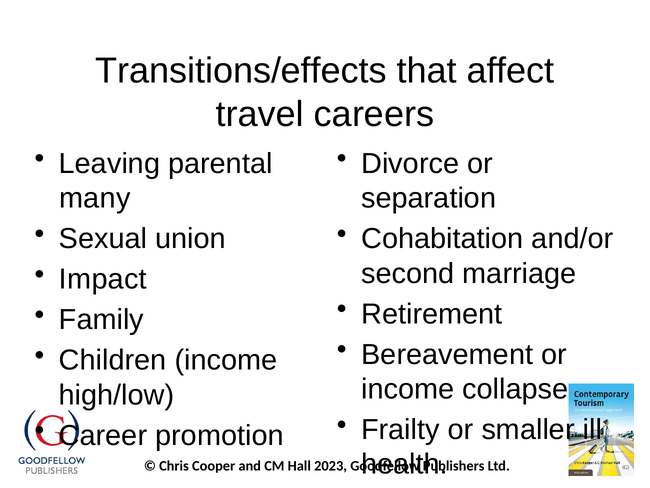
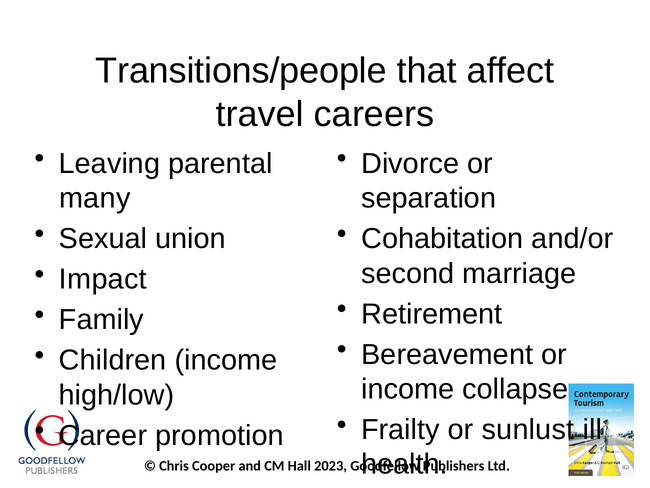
Transitions/effects: Transitions/effects -> Transitions/people (241, 71)
smaller: smaller -> sunlust (528, 429)
